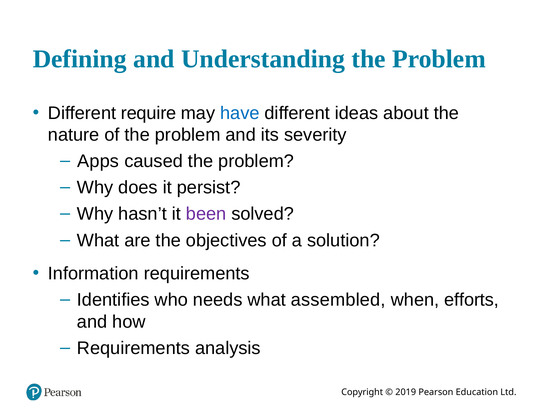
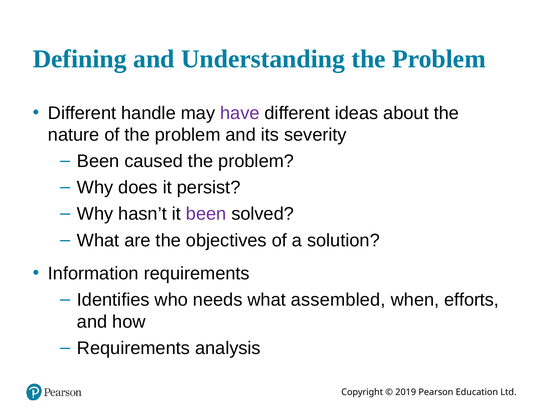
require: require -> handle (148, 113)
have colour: blue -> purple (240, 113)
Apps: Apps -> Been (98, 161)
